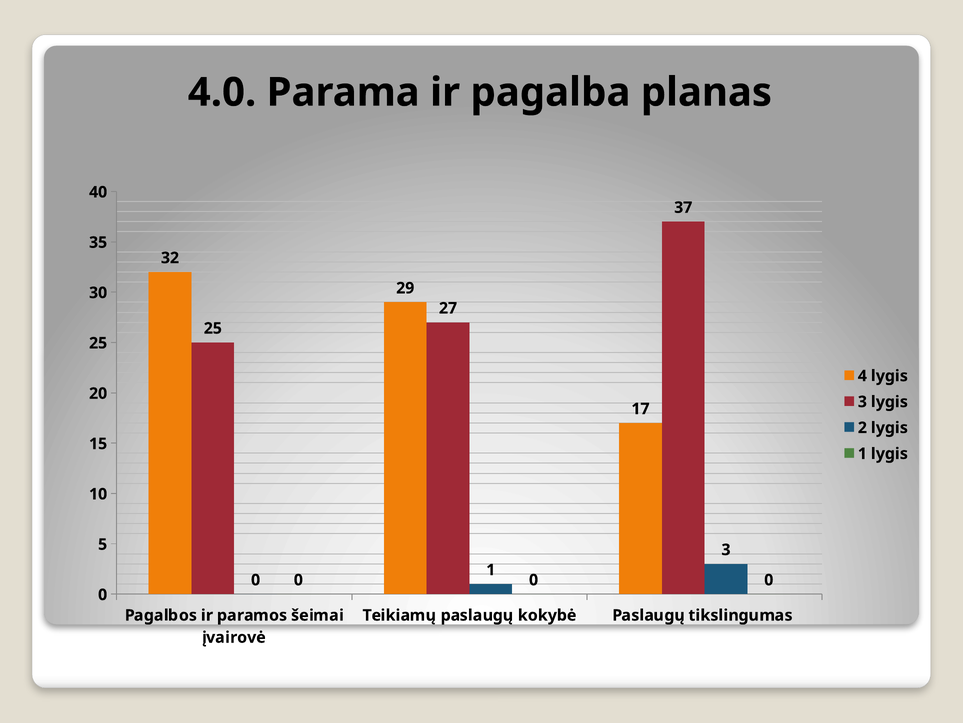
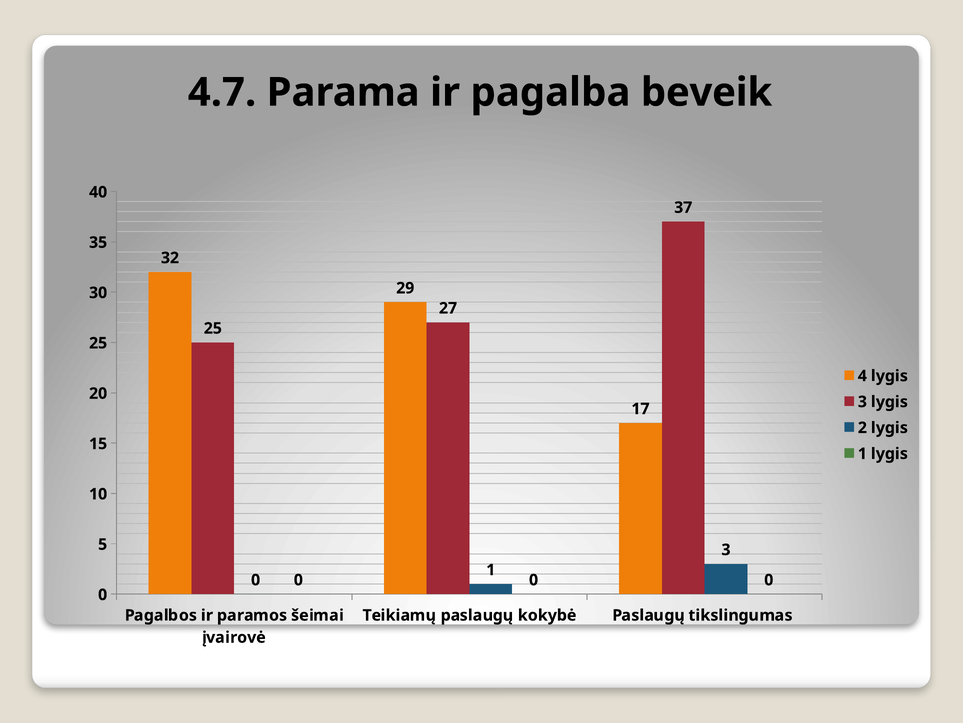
4.0: 4.0 -> 4.7 (222, 92)
planas: planas -> beveik (707, 92)
